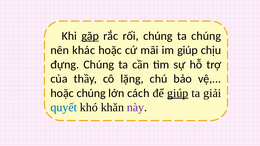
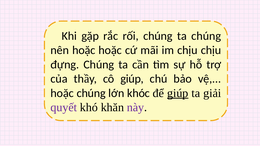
gặp underline: present -> none (90, 36)
nên khác: khác -> hoặc (84, 50)
im giúp: giúp -> chịu (187, 50)
cô lặng: lặng -> giúp (132, 79)
cách: cách -> khóc (138, 93)
quyết colour: blue -> purple (64, 108)
